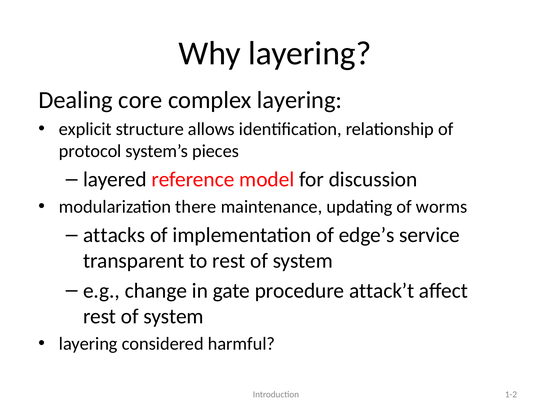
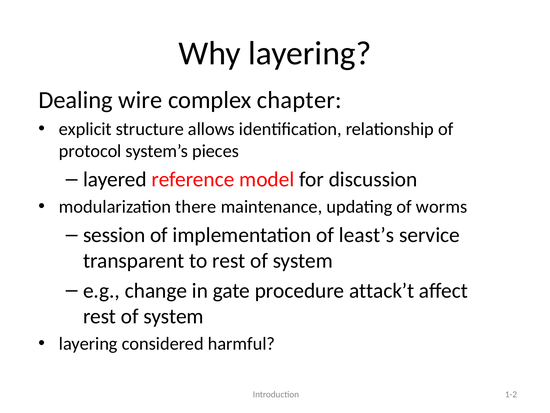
core: core -> wire (140, 100)
complex layering: layering -> chapter (299, 100)
attacks: attacks -> session (114, 235)
edge’s: edge’s -> least’s (366, 235)
